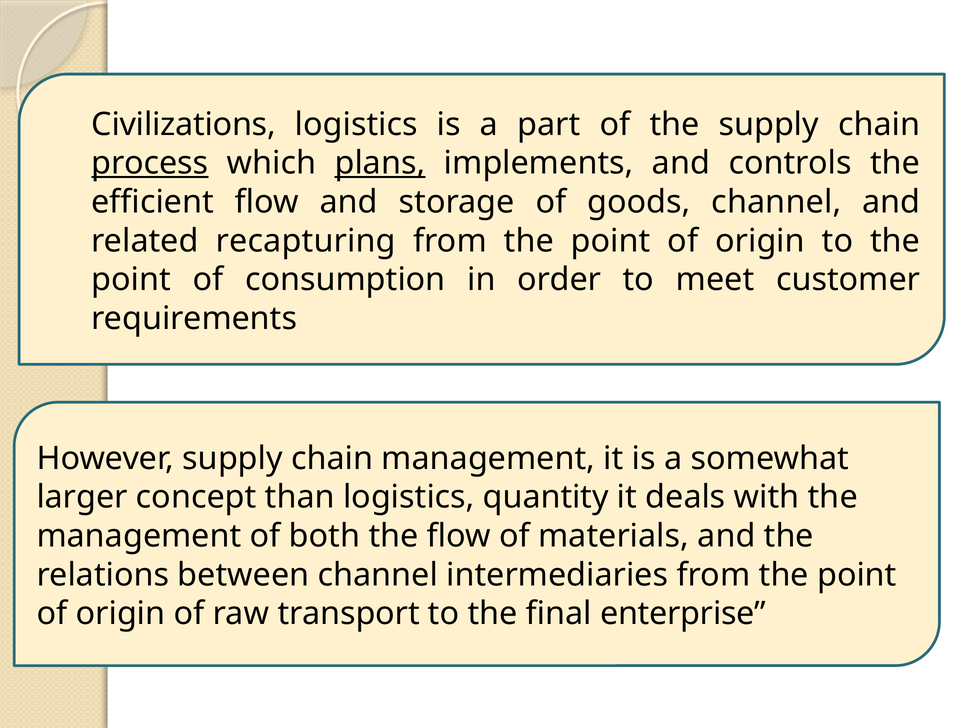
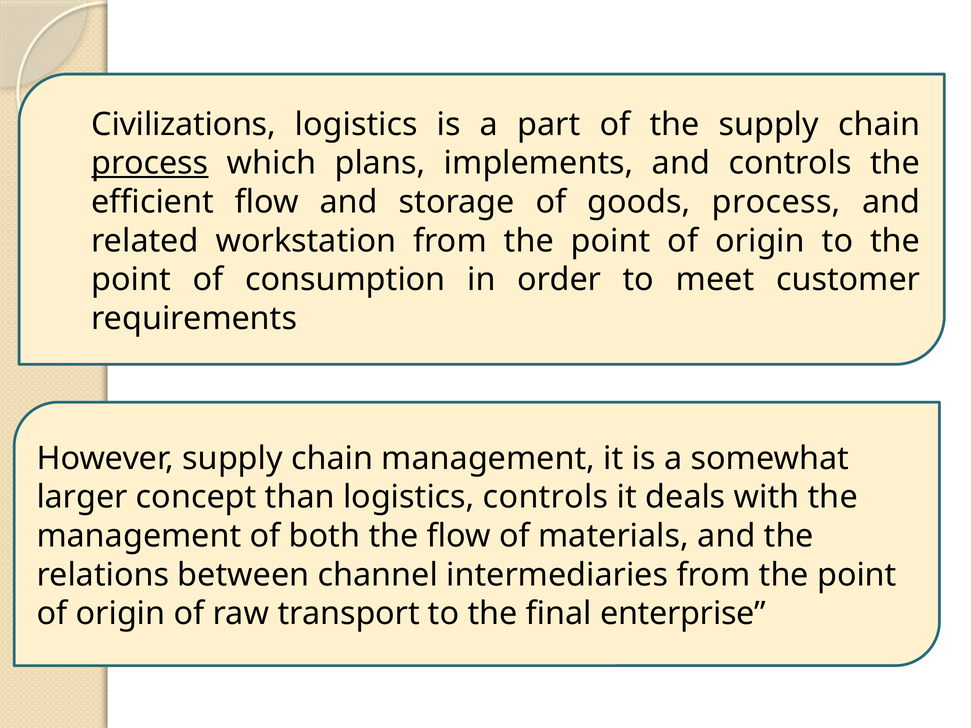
plans underline: present -> none (380, 163)
goods channel: channel -> process (776, 202)
recapturing: recapturing -> workstation (306, 241)
logistics quantity: quantity -> controls (546, 497)
